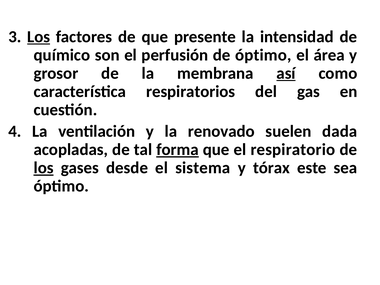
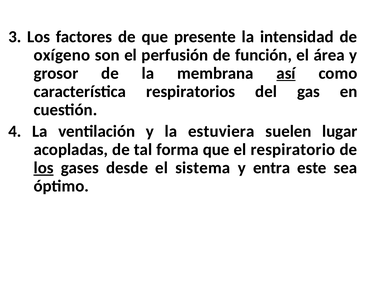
Los underline: present -> none (39, 37)
químico: químico -> oxígeno (62, 55)
de óptimo: óptimo -> función (263, 55)
renovado: renovado -> estuviera (221, 131)
dada: dada -> lugar (340, 131)
forma underline: present -> none (177, 150)
tórax: tórax -> entra (272, 168)
